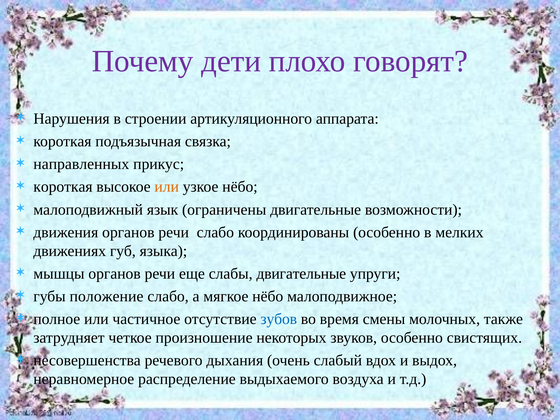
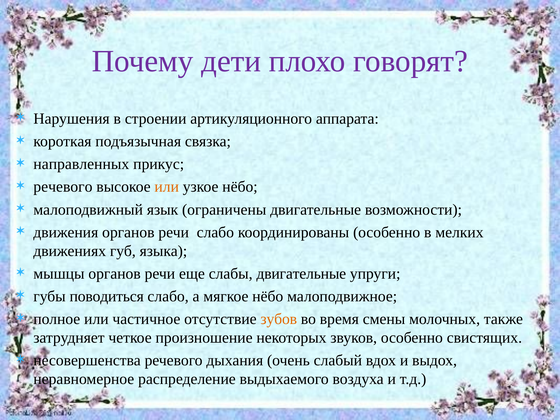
короткая: короткая -> речевого (63, 187)
положение: положение -> поводиться (107, 296)
зубов colour: blue -> orange (279, 319)
